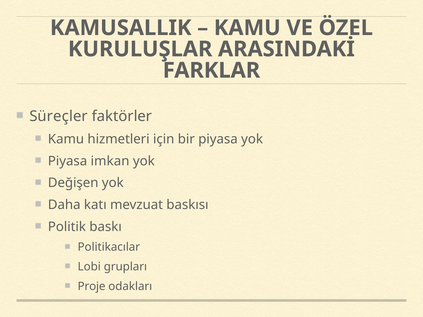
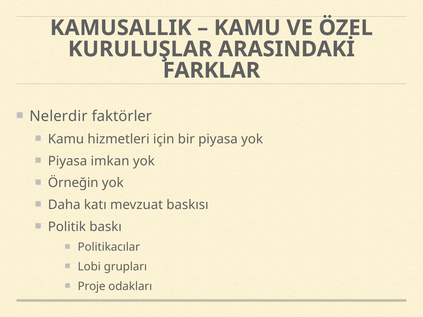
Süreçler: Süreçler -> Nelerdir (59, 116)
Değişen: Değişen -> Örneğin (73, 183)
